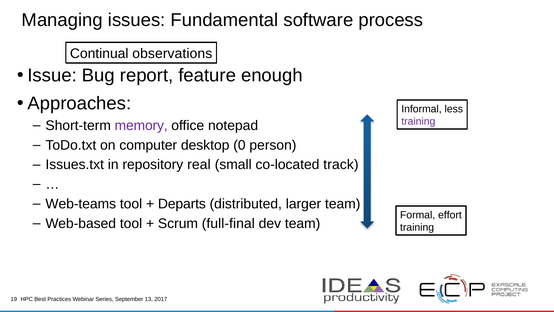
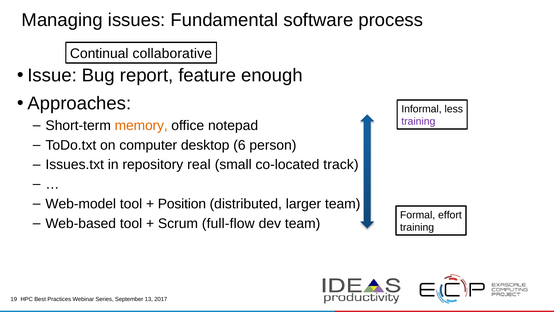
observations: observations -> collaborative (172, 54)
memory colour: purple -> orange (141, 125)
0: 0 -> 6 (239, 145)
Web-teams: Web-teams -> Web-model (81, 204)
Departs: Departs -> Position (182, 204)
full-final: full-final -> full-flow (228, 223)
